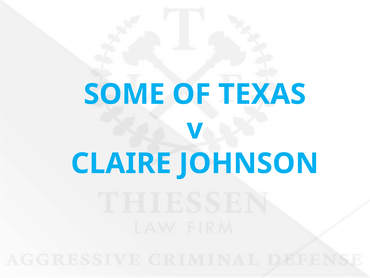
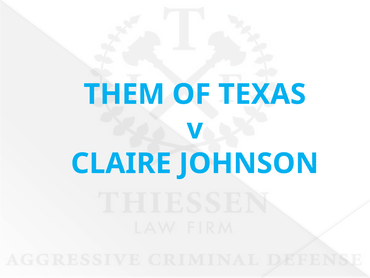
SOME: SOME -> THEM (124, 94)
